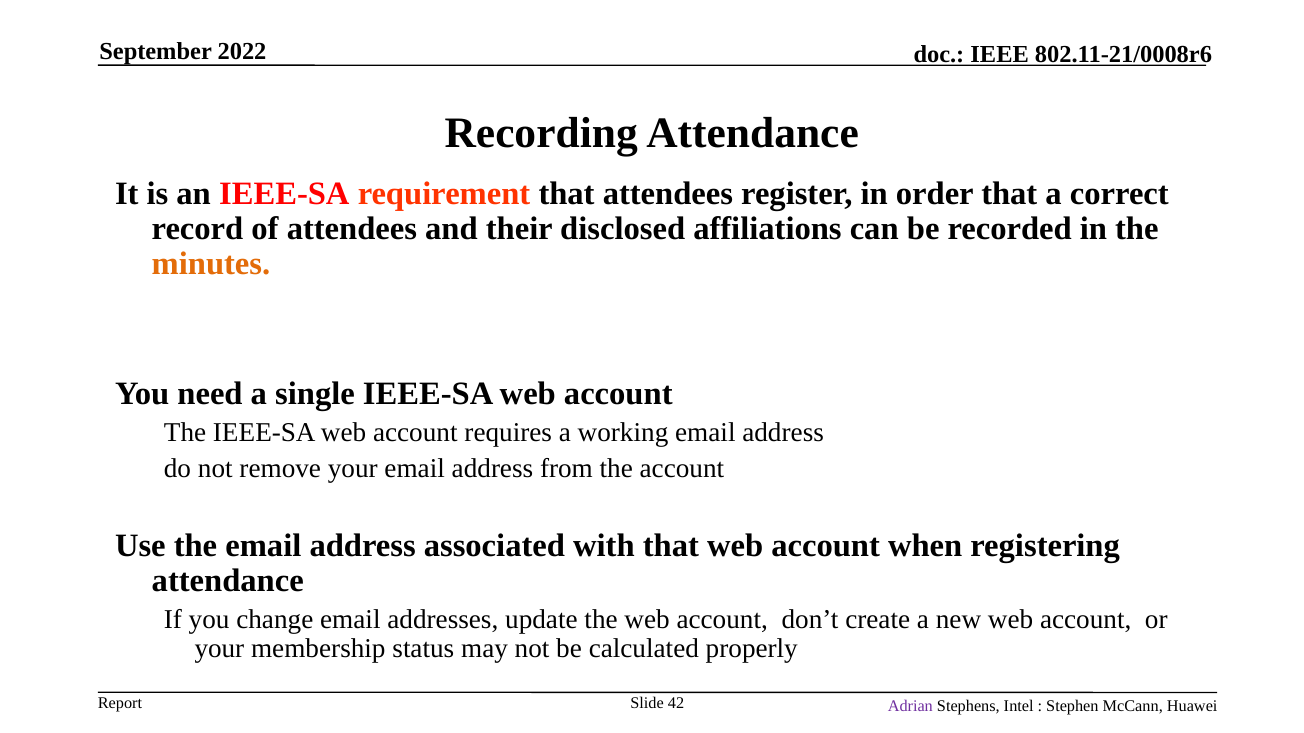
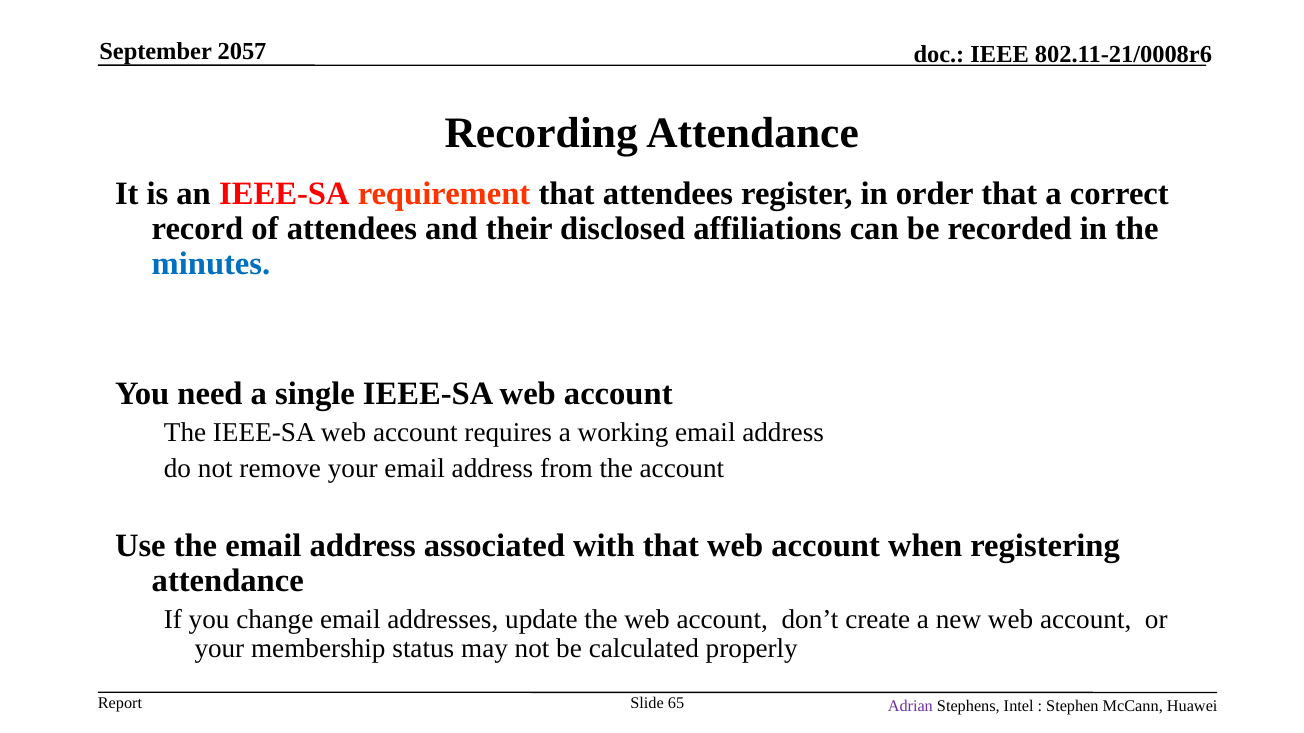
2022: 2022 -> 2057 (242, 52)
minutes colour: orange -> blue (211, 264)
42: 42 -> 65 (676, 703)
